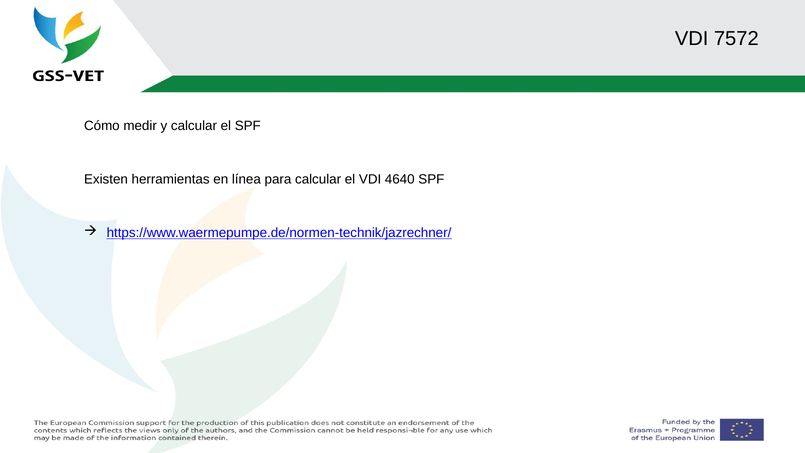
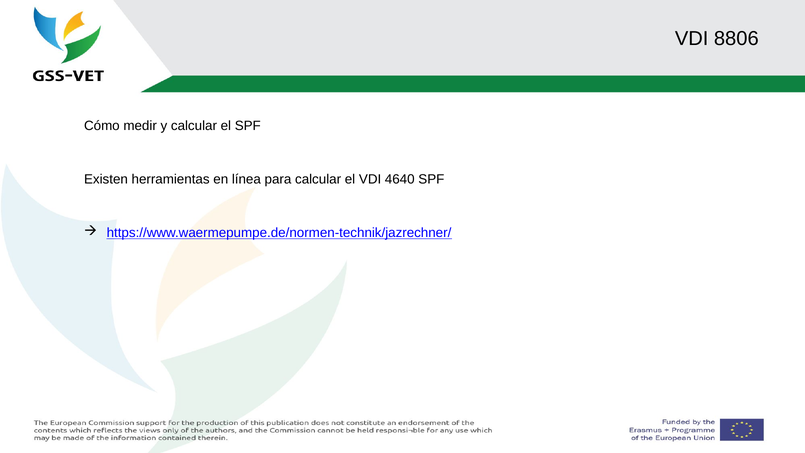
7572: 7572 -> 8806 (736, 39)
